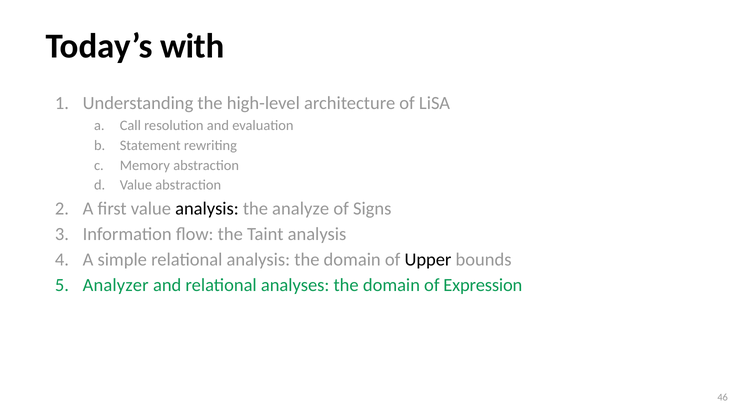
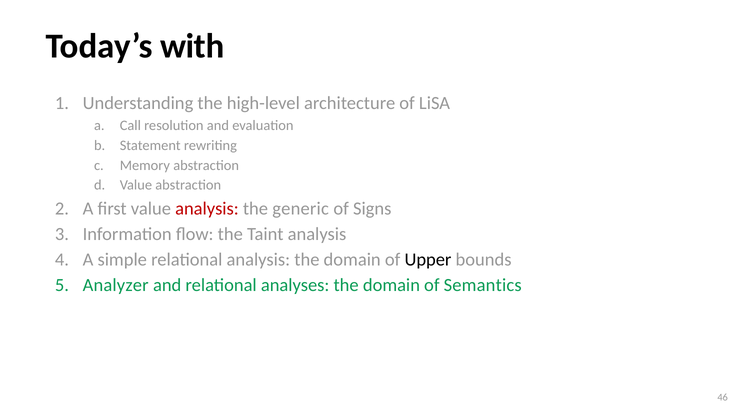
analysis colour: black -> red (207, 209)
analyze: analyze -> generic (301, 209)
Expression: Expression -> Semantics (483, 285)
